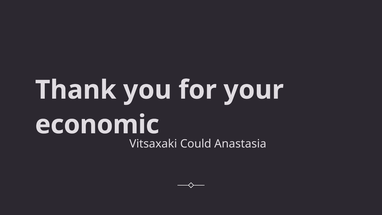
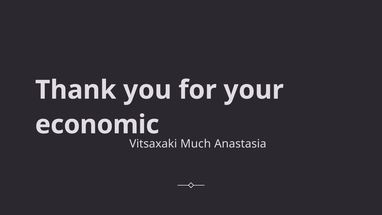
Could: Could -> Much (196, 144)
